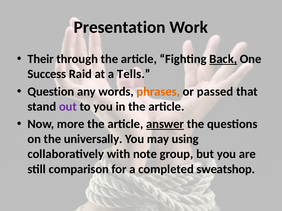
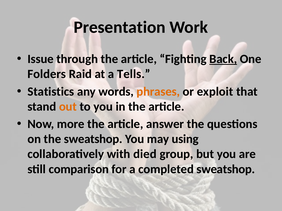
Their: Their -> Issue (41, 59)
Success: Success -> Folders (47, 74)
Question: Question -> Statistics (51, 92)
passed: passed -> exploit (215, 92)
out colour: purple -> orange (68, 107)
answer underline: present -> none (165, 124)
the universally: universally -> sweatshop (93, 139)
note: note -> died (145, 154)
